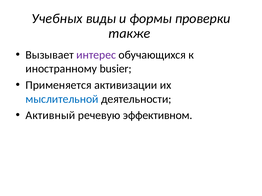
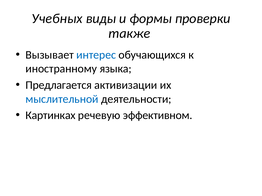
интерес colour: purple -> blue (96, 55)
busier: busier -> языка (116, 69)
Применяется: Применяется -> Предлагается (59, 85)
Активный: Активный -> Картинках (50, 116)
